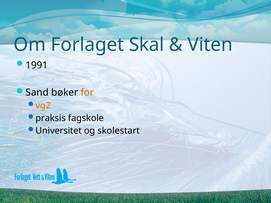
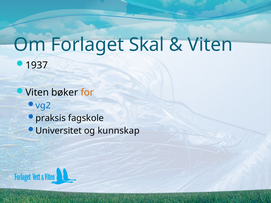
1991: 1991 -> 1937 (37, 65)
Sand: Sand -> Viten (37, 93)
vg2 colour: orange -> blue (43, 106)
skolestart: skolestart -> kunnskap (119, 131)
